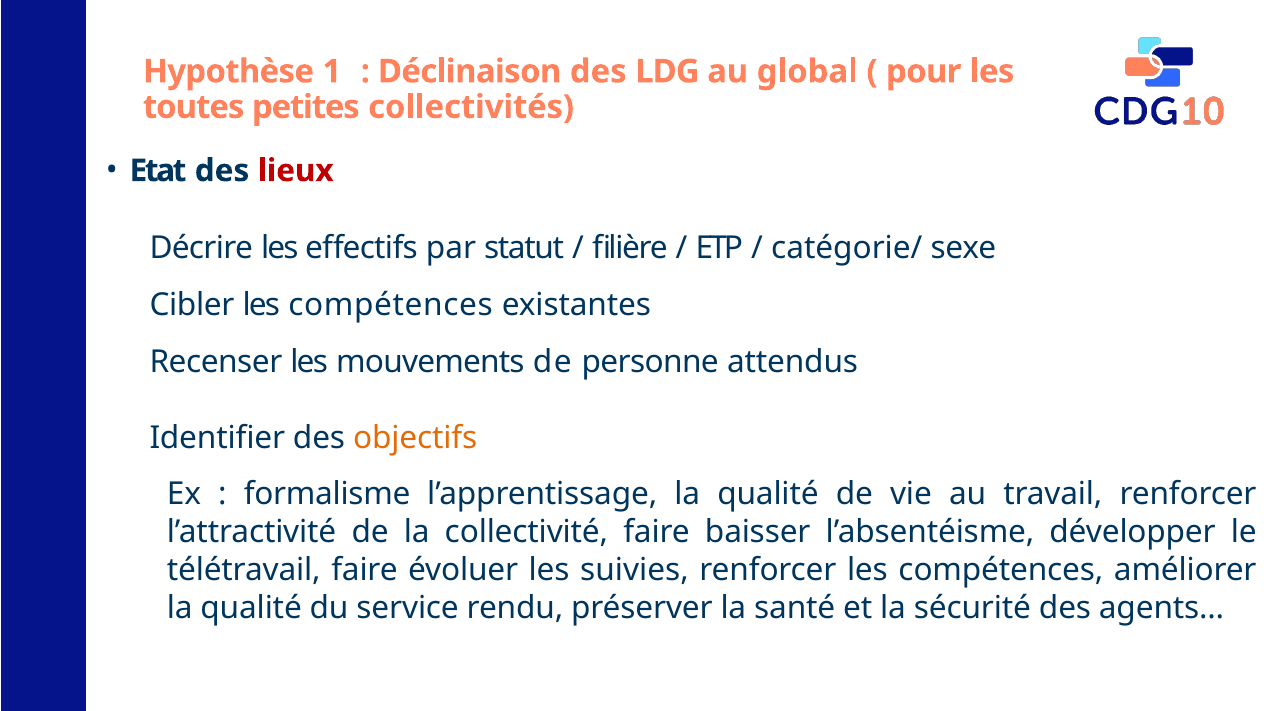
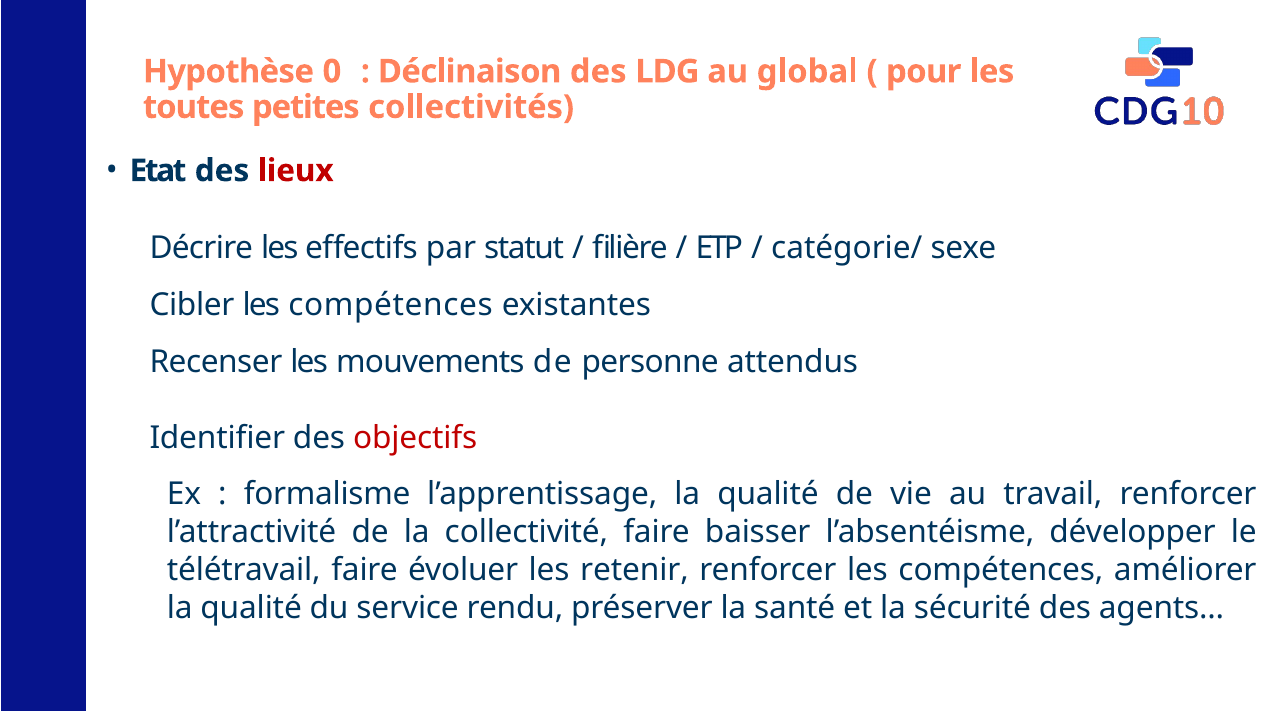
1: 1 -> 0 (332, 72)
objectifs colour: orange -> red (415, 438)
suivies: suivies -> retenir (635, 570)
